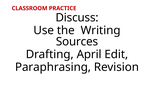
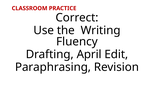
Discuss: Discuss -> Correct (77, 18)
Sources: Sources -> Fluency (77, 41)
